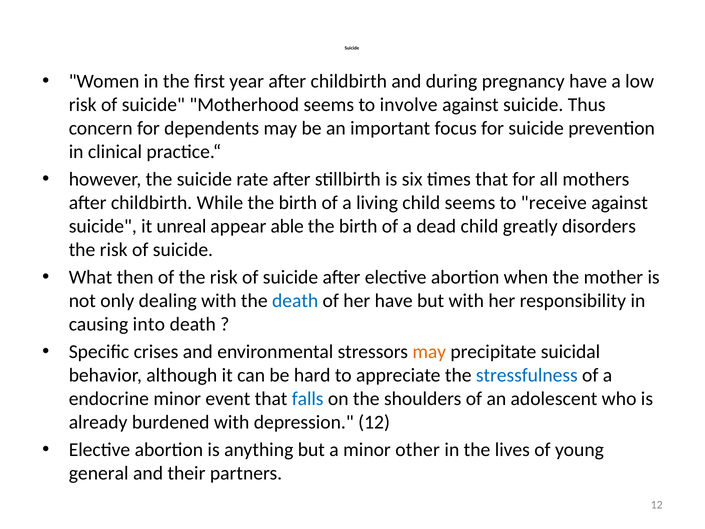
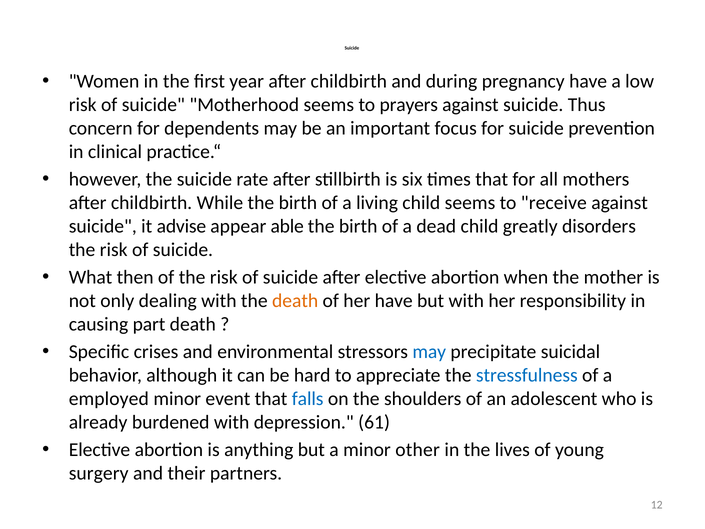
involve: involve -> prayers (409, 105)
unreal: unreal -> advise (181, 226)
death colour: blue -> orange (295, 301)
into: into -> part (149, 324)
may colour: orange -> blue (429, 352)
endocrine: endocrine -> employed (109, 399)
depression 12: 12 -> 61 (374, 422)
general: general -> surgery (99, 473)
